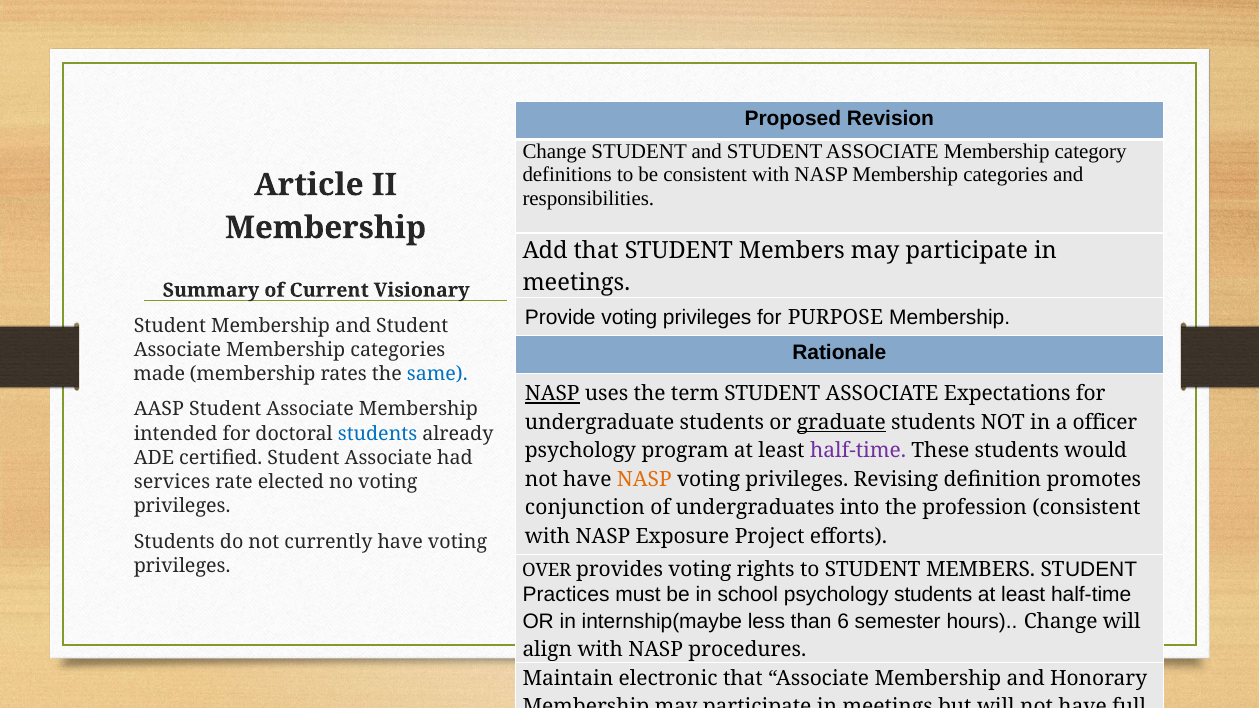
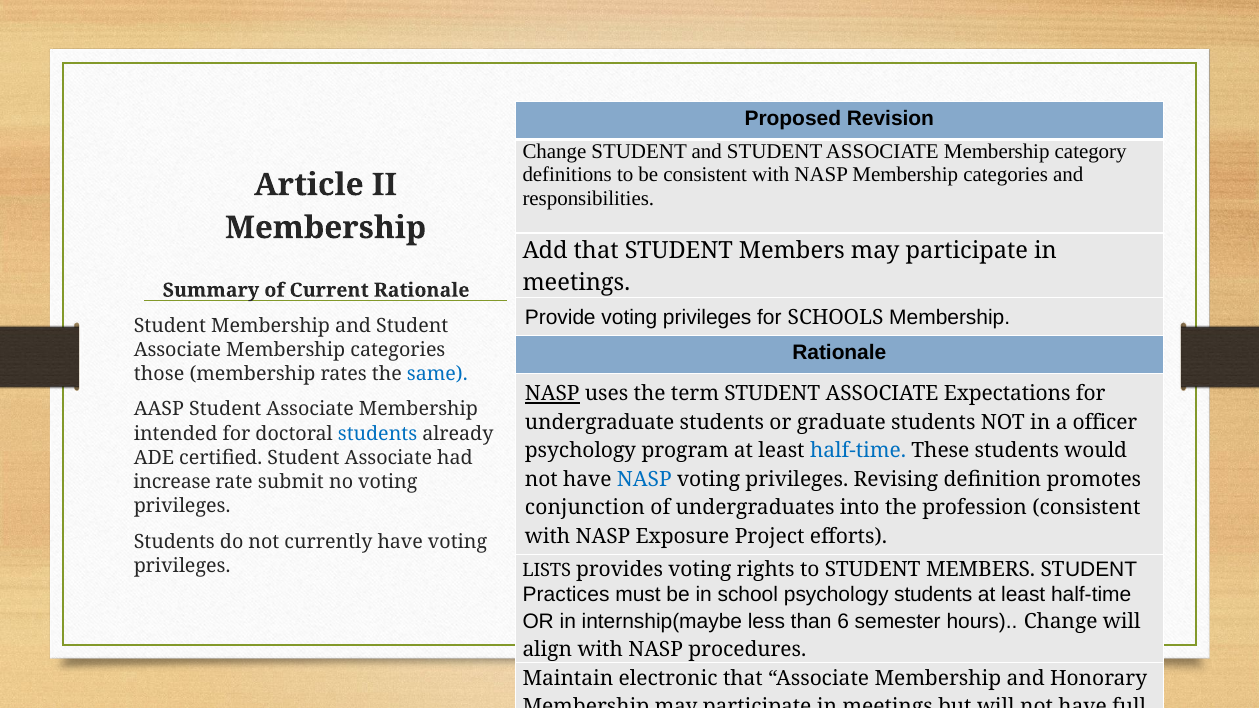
Current Visionary: Visionary -> Rationale (422, 290)
PURPOSE: PURPOSE -> SCHOOLS (836, 317)
made: made -> those (159, 374)
graduate underline: present -> none (841, 423)
half-time colour: purple -> blue (858, 451)
NASP colour: orange -> blue (644, 479)
services: services -> increase (172, 482)
elected: elected -> submit (291, 482)
OVER: OVER -> LISTS (547, 571)
